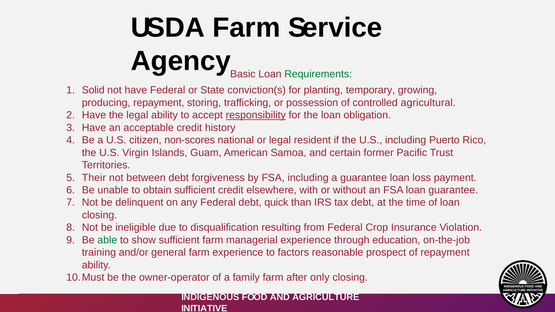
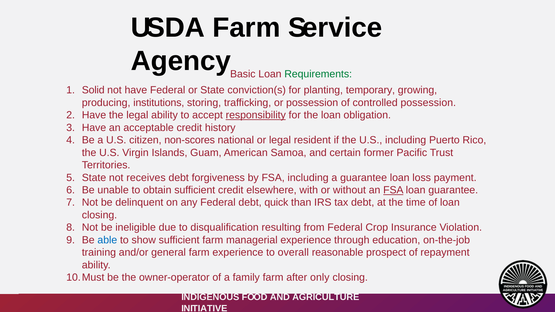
producing repayment: repayment -> institutions (159, 103)
controlled agricultural: agricultural -> possession (428, 103)
Their: Their -> State (94, 178)
between: between -> receives (146, 178)
FSA underline: none -> present (393, 190)
able colour: green -> blue (107, 240)
factors: factors -> overall (293, 253)
